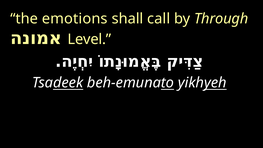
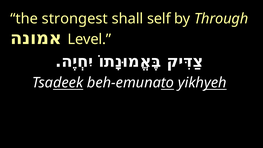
emotions: emotions -> strongest (75, 19)
call: call -> self (159, 19)
